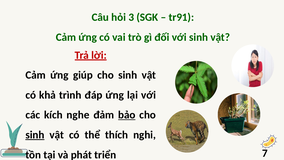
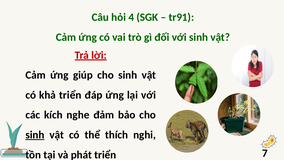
3: 3 -> 4 (131, 17)
khả trình: trình -> triển (70, 95)
bảo underline: present -> none (127, 115)
